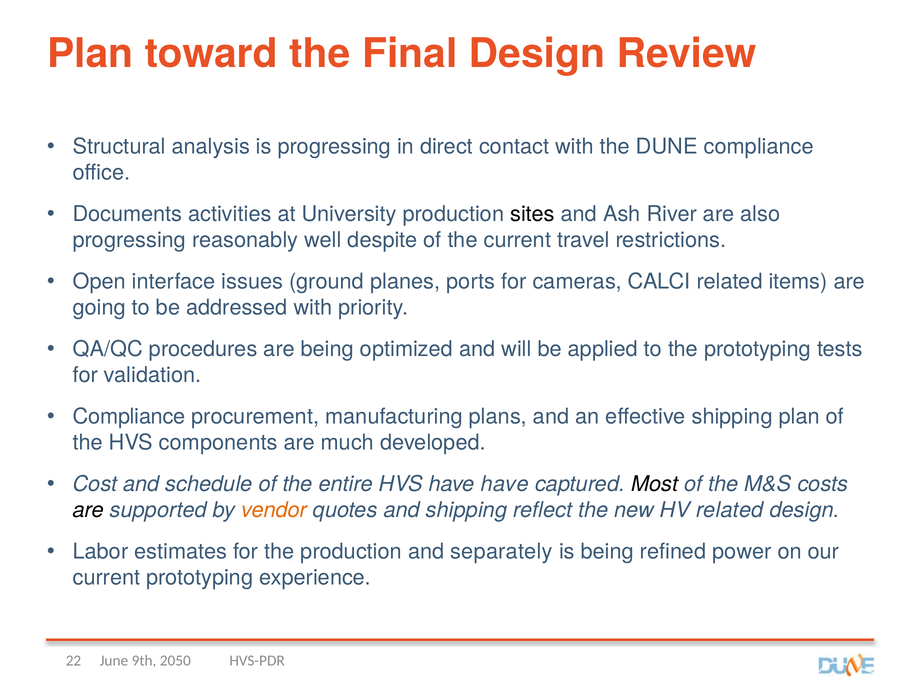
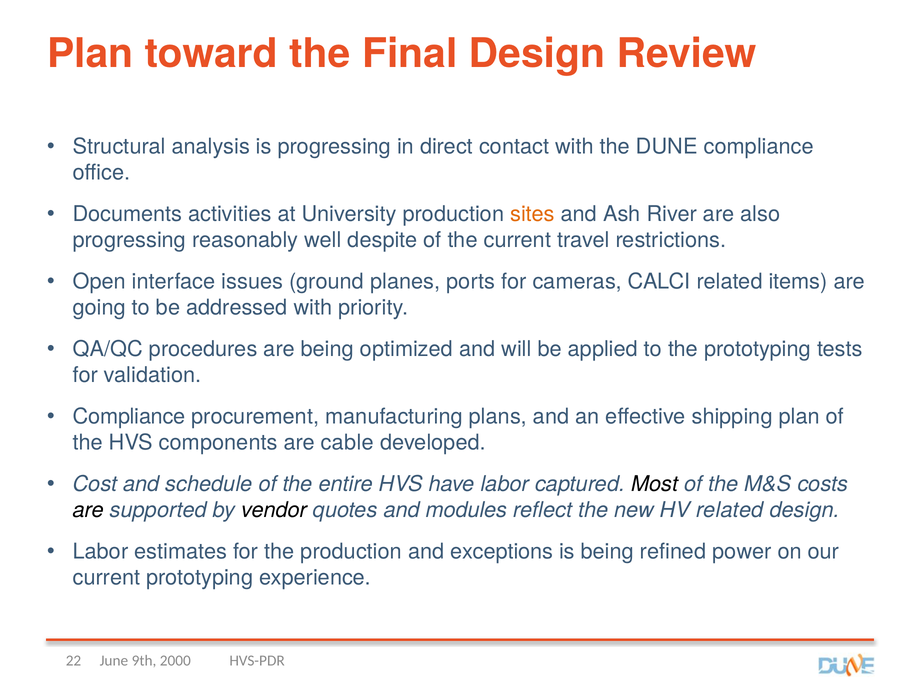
sites colour: black -> orange (533, 214)
much: much -> cable (347, 443)
have have: have -> labor (505, 484)
vendor colour: orange -> black (274, 510)
and shipping: shipping -> modules (467, 510)
separately: separately -> exceptions (502, 552)
2050: 2050 -> 2000 (175, 661)
